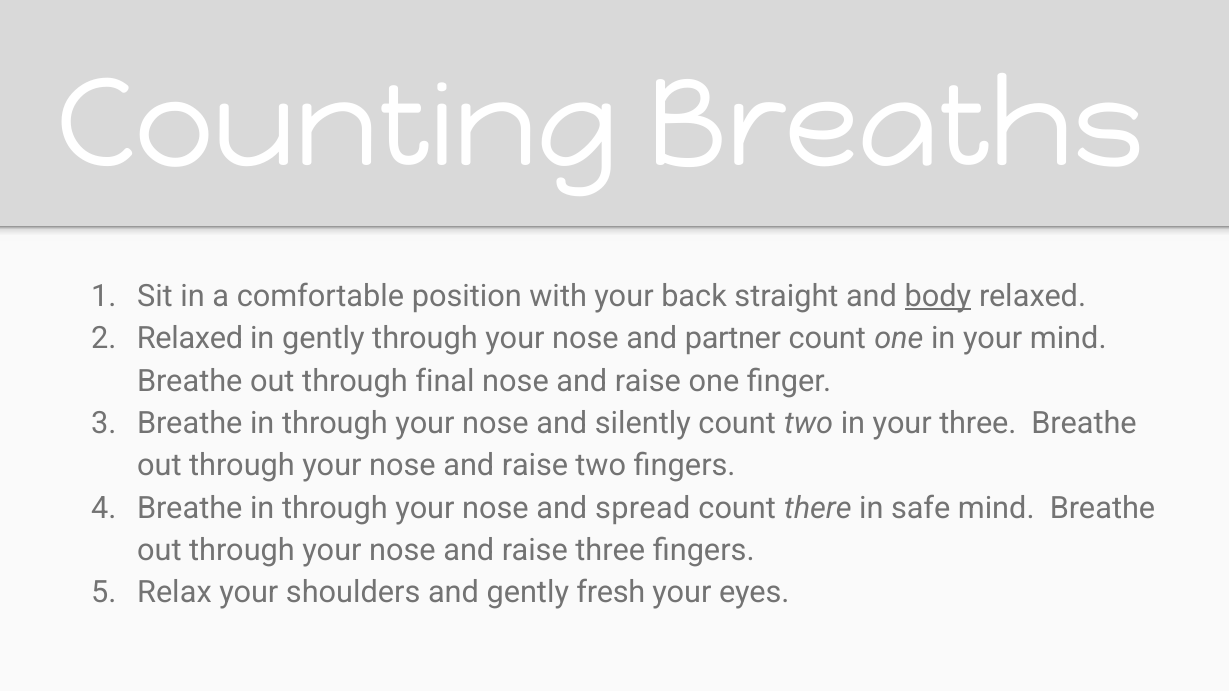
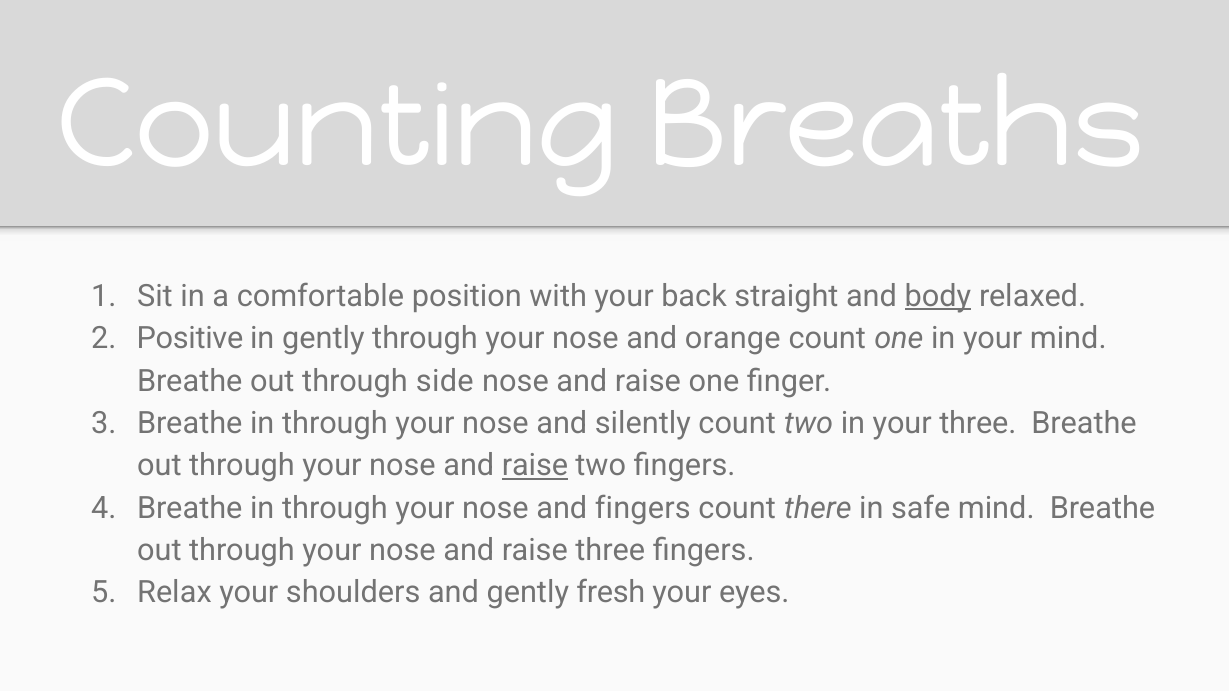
Relaxed: Relaxed -> Positive (190, 339)
partner: partner -> orange (733, 339)
final: final -> side (445, 381)
raise underline: none -> present (535, 466)
and spread: spread -> fingers (643, 508)
